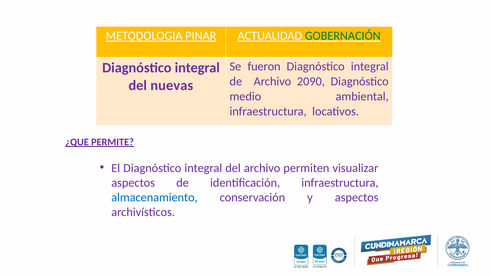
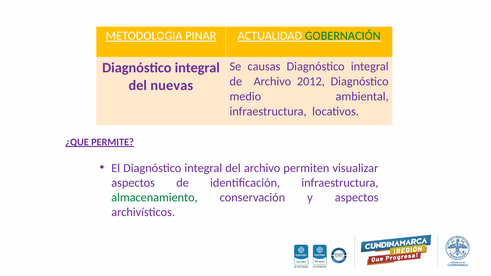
fueron: fueron -> causas (264, 67)
2090: 2090 -> 2012 (311, 82)
almacenamiento colour: blue -> green (154, 198)
